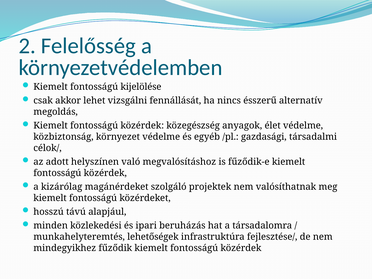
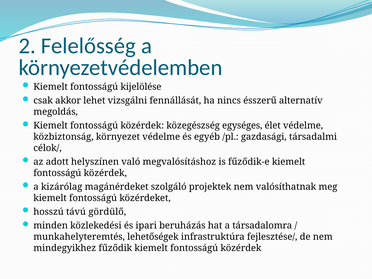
anyagok: anyagok -> egységes (242, 126)
alapjául: alapjául -> gördülő (107, 212)
